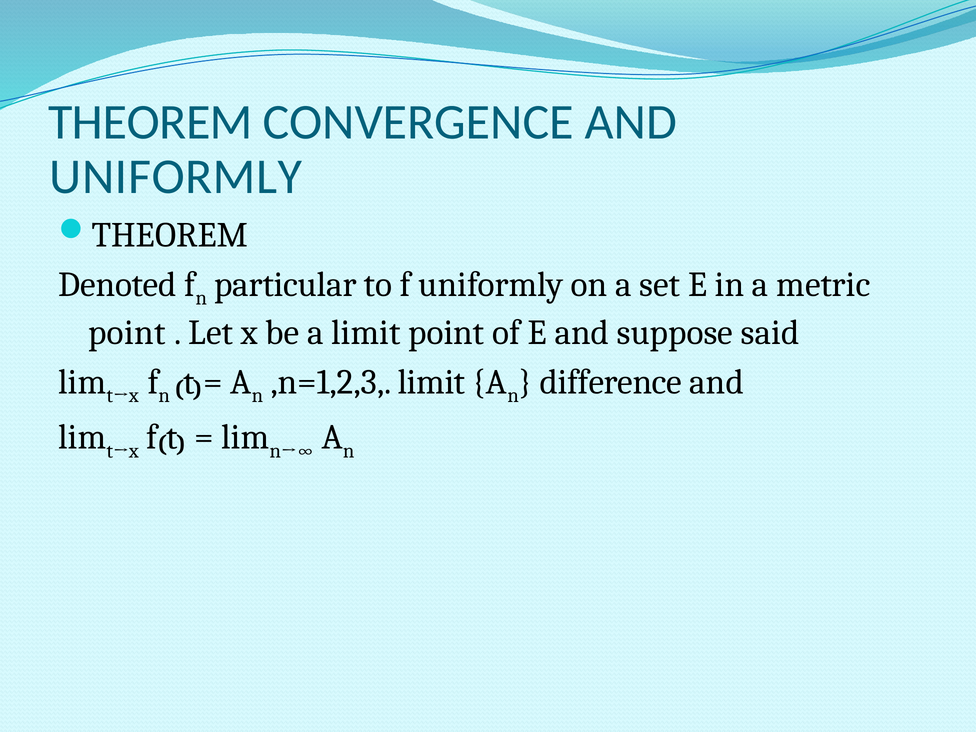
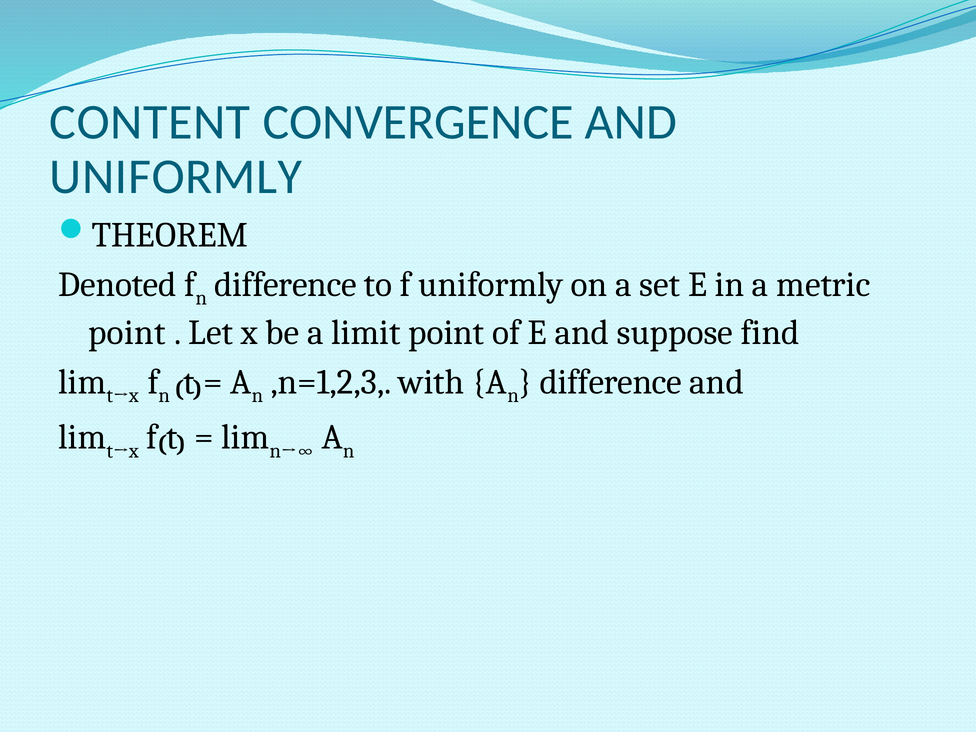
THEOREM: THEOREM -> CONTENT (150, 122)
particular: particular -> difference (285, 284)
said: said -> find (770, 333)
,n=1,2,3 limit: limit -> with (431, 382)
